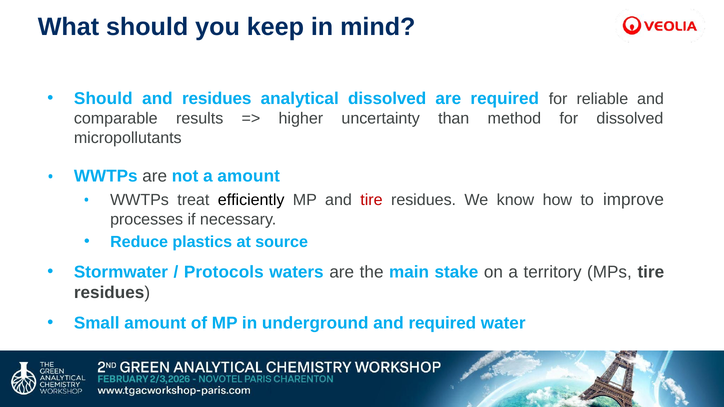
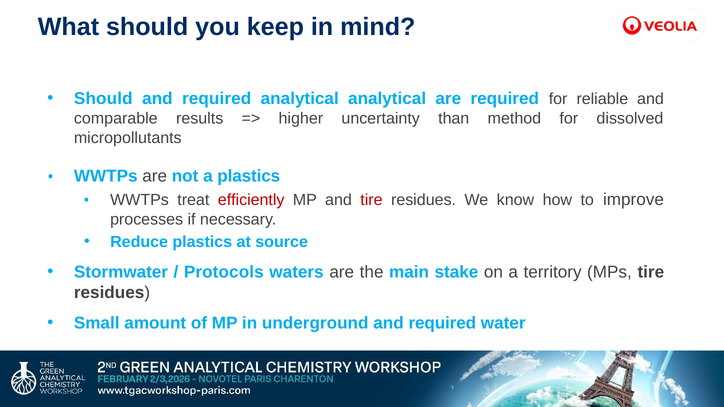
residues: residues -> required (217, 99)
analytical dissolved: dissolved -> analytical (387, 99)
a amount: amount -> plastics (249, 176)
efficiently colour: black -> red (251, 200)
